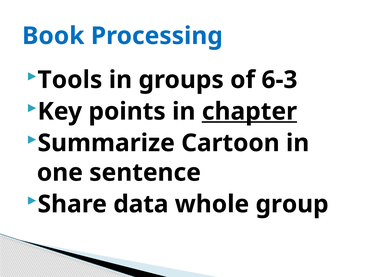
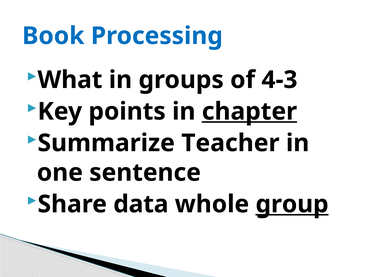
Tools: Tools -> What (70, 80)
6-3: 6-3 -> 4-3 (279, 80)
Cartoon: Cartoon -> Teacher (230, 143)
group underline: none -> present (292, 204)
